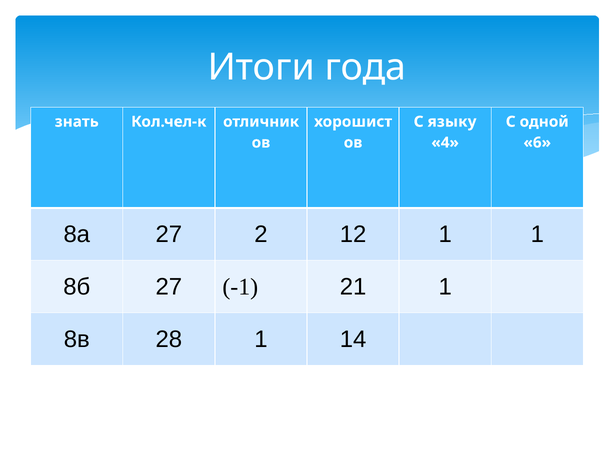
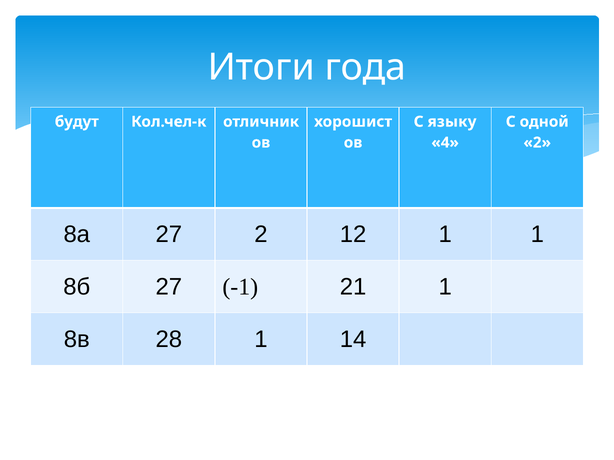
знать: знать -> будут (77, 122)
6: 6 -> 2 (537, 143)
